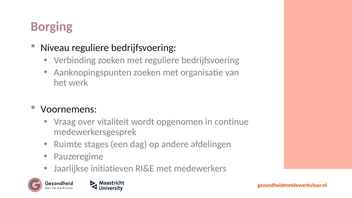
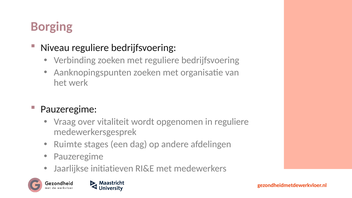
Voornemens: Voornemens -> Pauzeregime (69, 109)
in continue: continue -> reguliere (232, 122)
